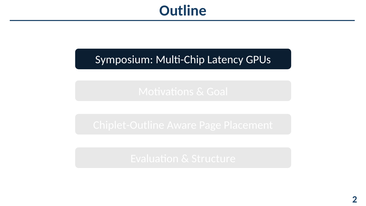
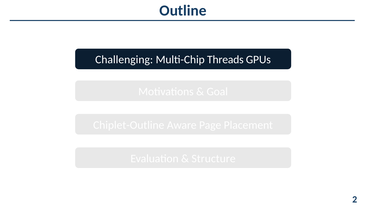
Symposium: Symposium -> Challenging (124, 60)
Latency: Latency -> Threads (225, 60)
